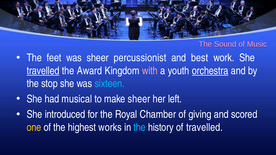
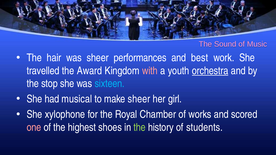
feet: feet -> hair (54, 58)
percussionist: percussionist -> performances (140, 58)
travelled underline: present -> none (43, 71)
left: left -> girl (175, 99)
introduced: introduced -> xylophone (65, 115)
giving: giving -> works (200, 115)
one colour: yellow -> pink (34, 128)
works: works -> shoes (110, 128)
the colour: light blue -> light green (140, 128)
of travelled: travelled -> students (204, 128)
